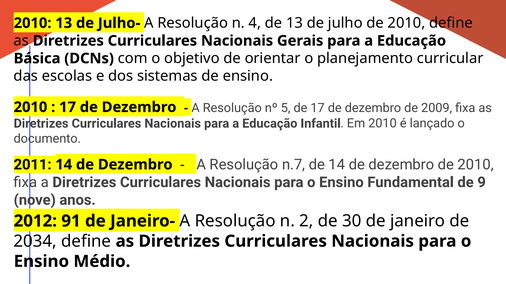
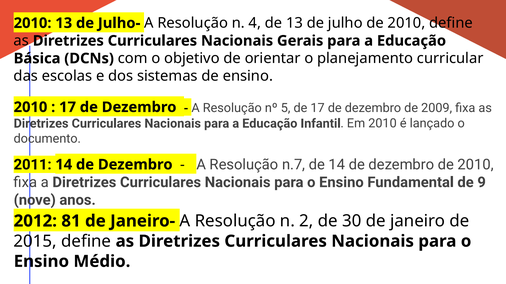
91: 91 -> 81 (71, 221)
2034: 2034 -> 2015 (35, 242)
